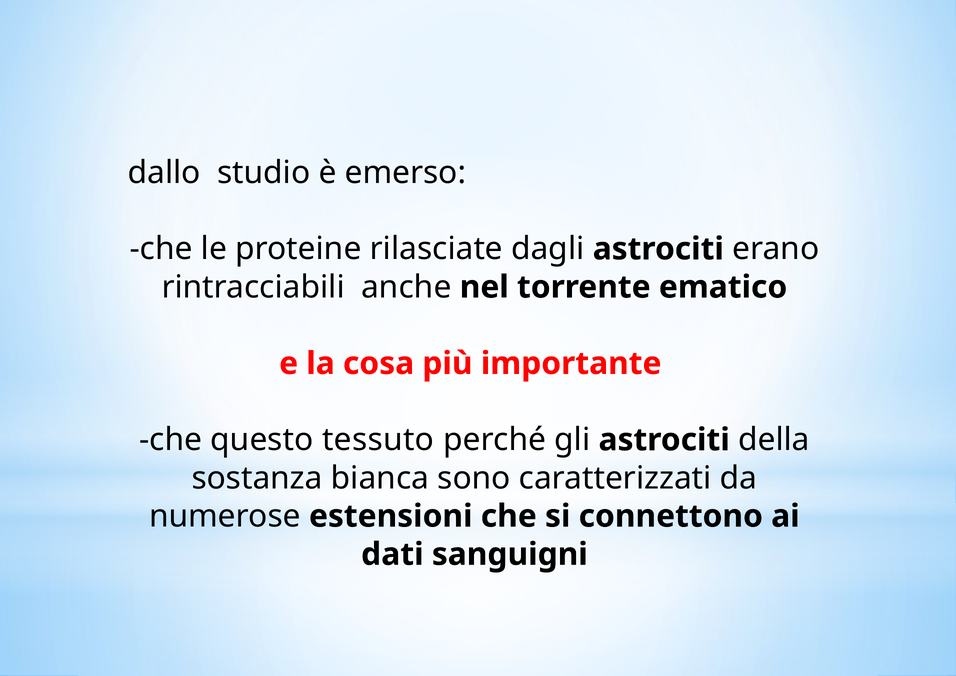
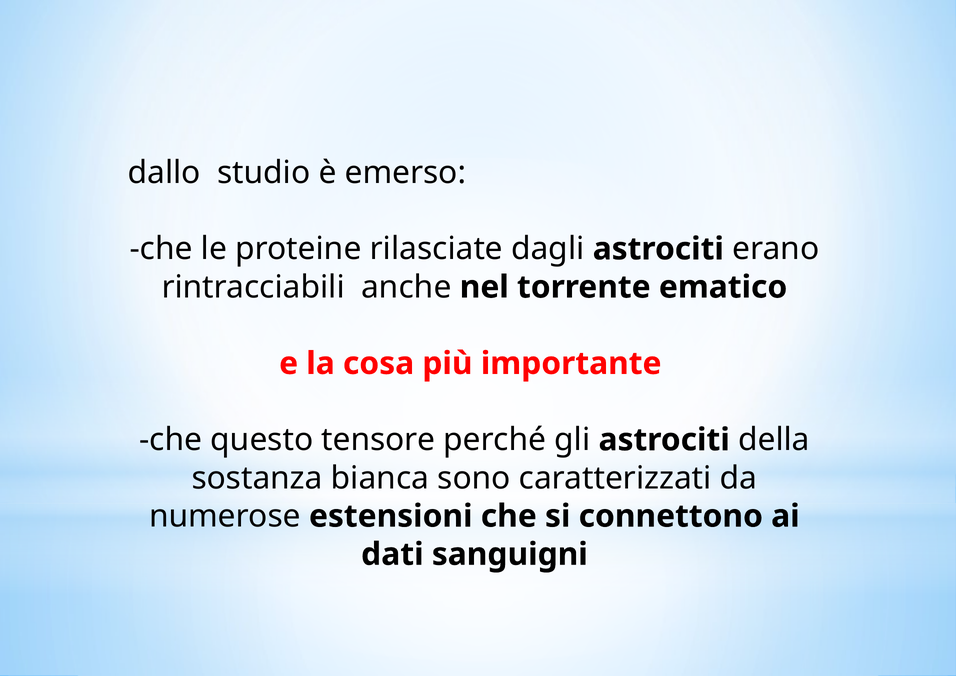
tessuto: tessuto -> tensore (378, 440)
